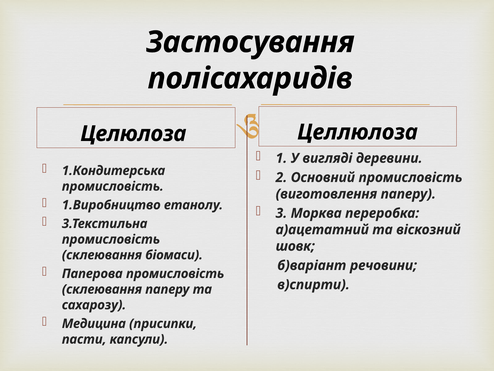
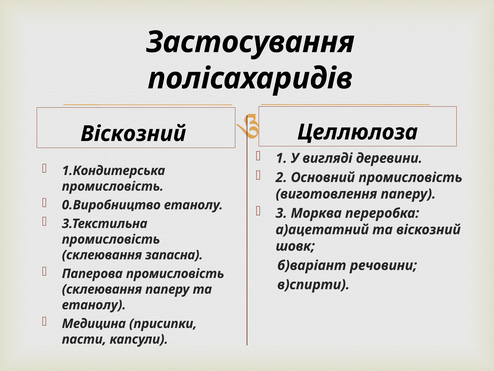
Целюлоза: Целюлоза -> Віскозний (133, 134)
1.Виробництво: 1.Виробництво -> 0.Виробництво (111, 205)
біомаси: біомаси -> запасна (174, 255)
сахарозу: сахарозу -> етанолу (94, 305)
